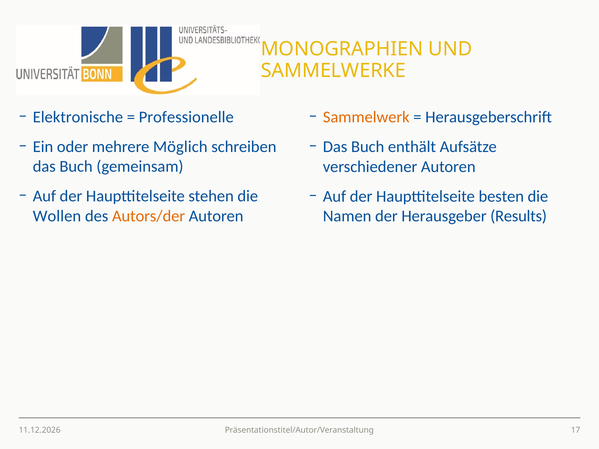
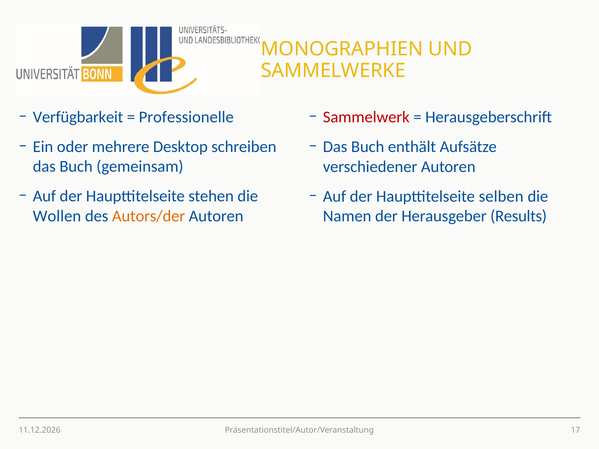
Elektronische: Elektronische -> Verfügbarkeit (78, 117)
Sammelwerk colour: orange -> red (366, 117)
Möglich: Möglich -> Desktop (180, 147)
besten: besten -> selben (501, 196)
